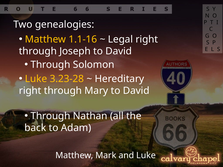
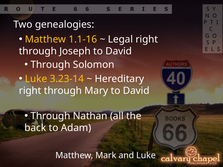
3.23-28: 3.23-28 -> 3.23-14 (67, 79)
